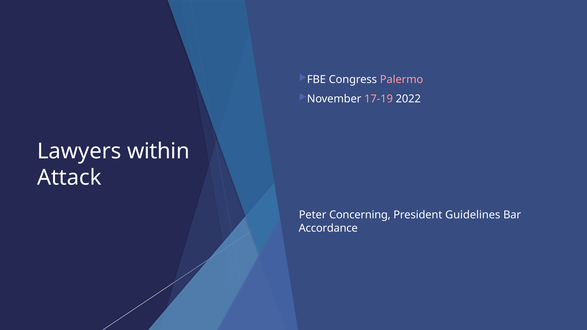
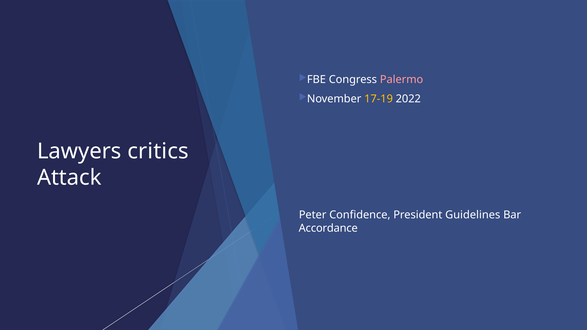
17-19 colour: pink -> yellow (379, 99)
within: within -> critics (158, 151)
Concerning: Concerning -> Confidence (360, 215)
